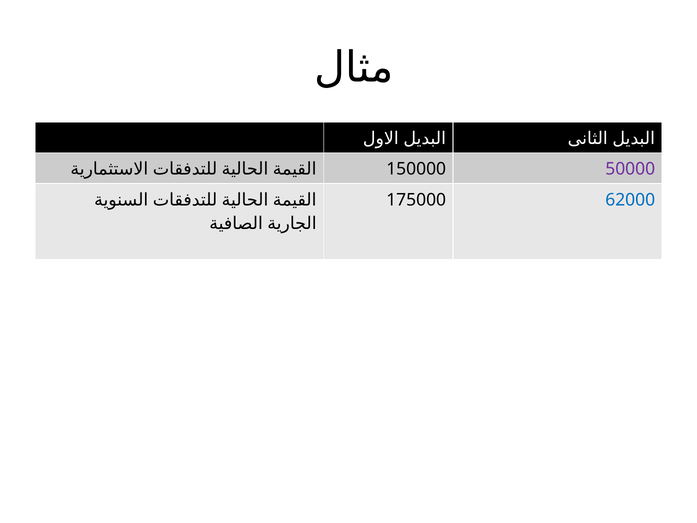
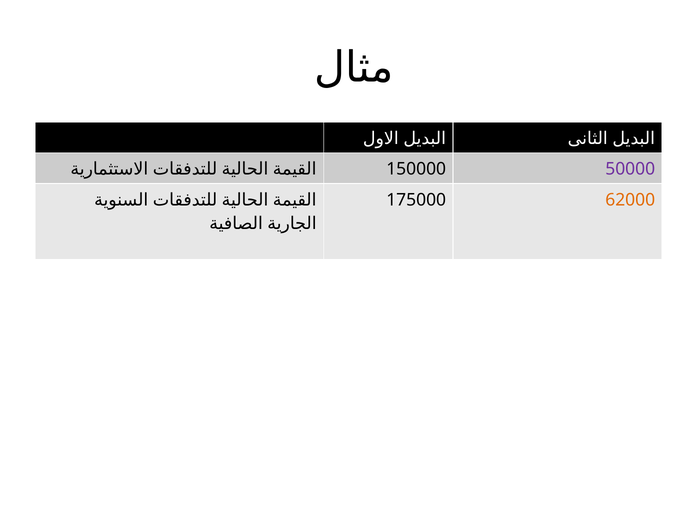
62000 colour: blue -> orange (630, 200)
